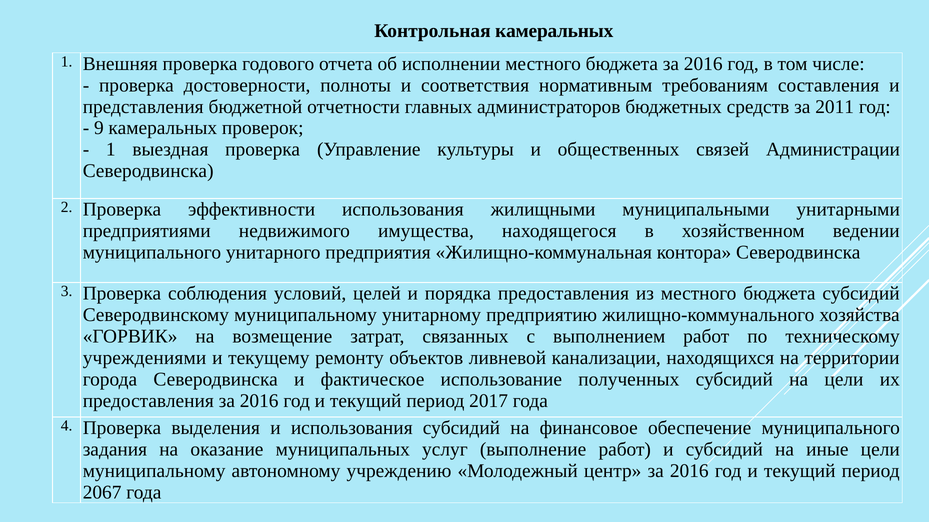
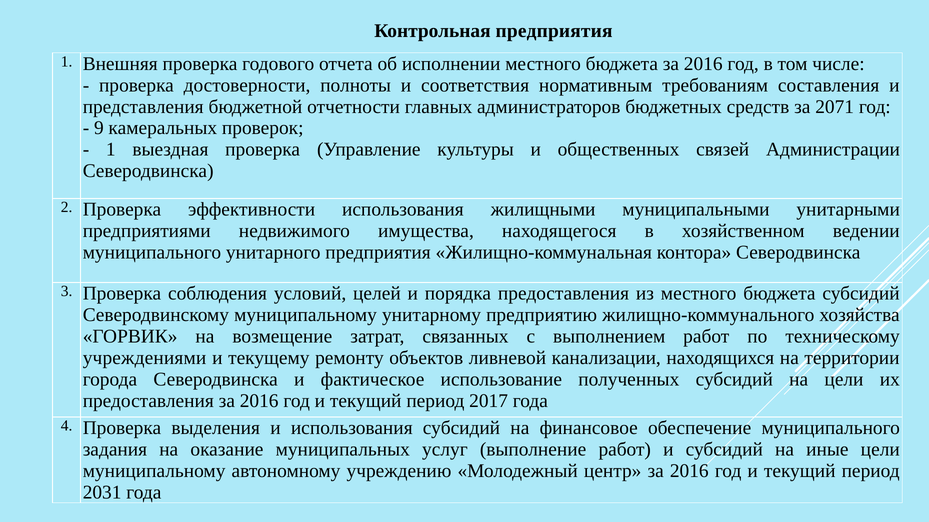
Контрольная камеральных: камеральных -> предприятия (554, 31)
2011: 2011 -> 2071 (835, 107)
2067: 2067 -> 2031 (102, 493)
